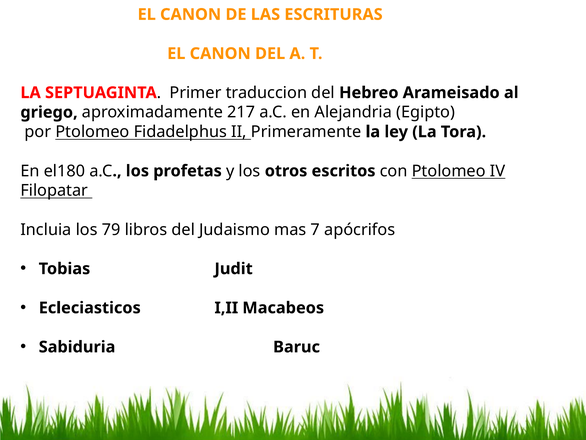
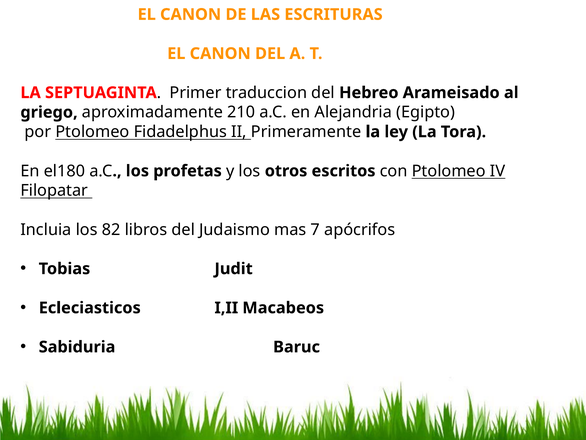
217: 217 -> 210 (241, 112)
79: 79 -> 82 (111, 229)
